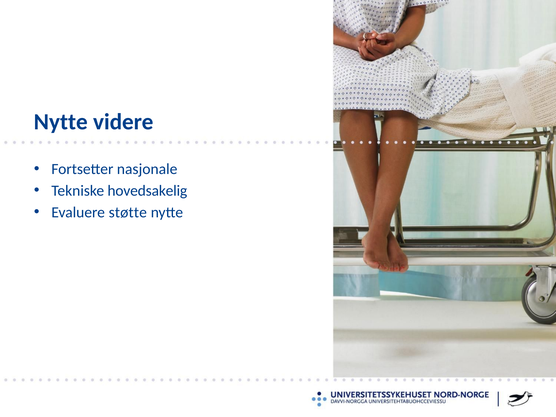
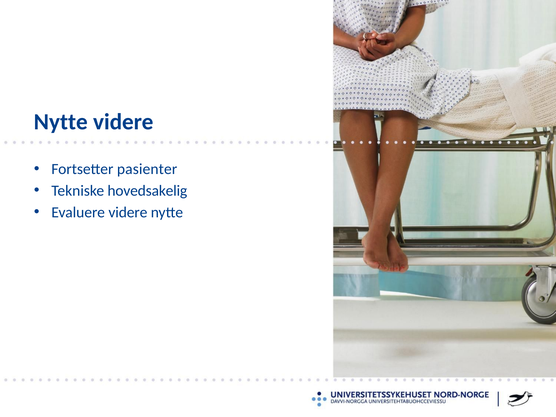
nasjonale: nasjonale -> pasienter (147, 169)
Evaluere støtte: støtte -> videre (128, 212)
